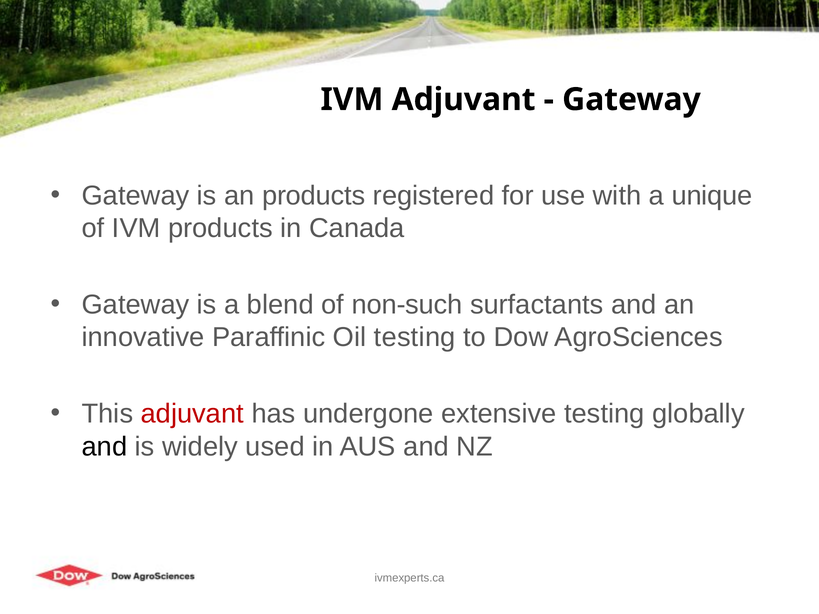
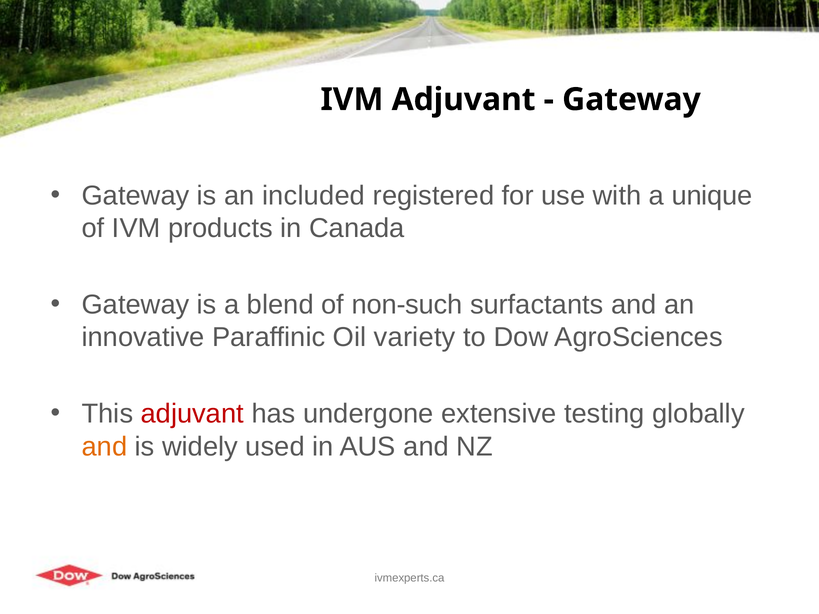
an products: products -> included (314, 196)
Oil testing: testing -> variety (415, 338)
and colour: black -> orange (104, 447)
